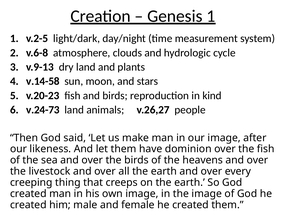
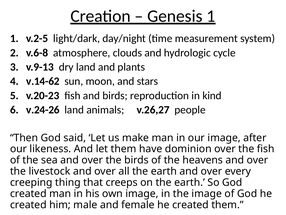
v.14-58: v.14-58 -> v.14-62 (43, 81)
v.24-73: v.24-73 -> v.24-26 (43, 110)
